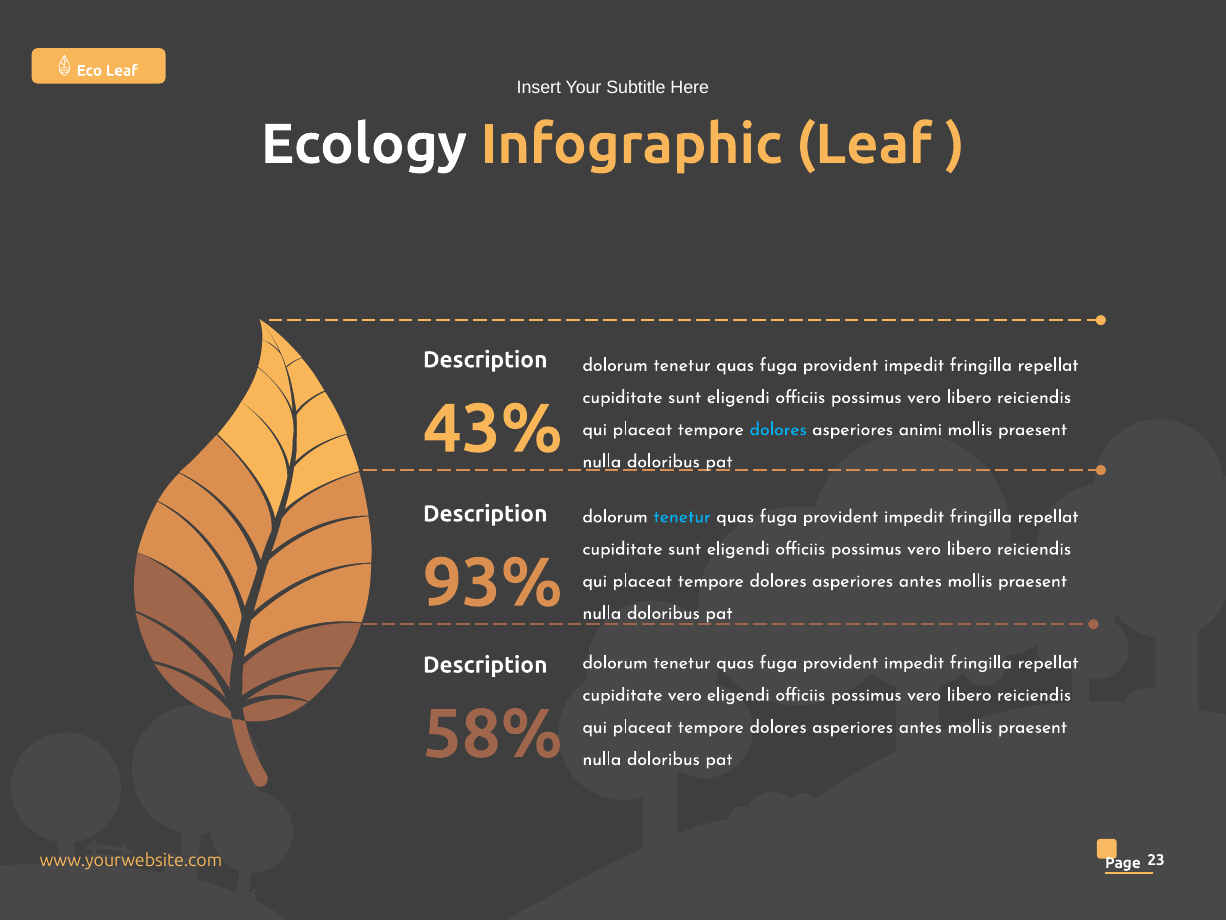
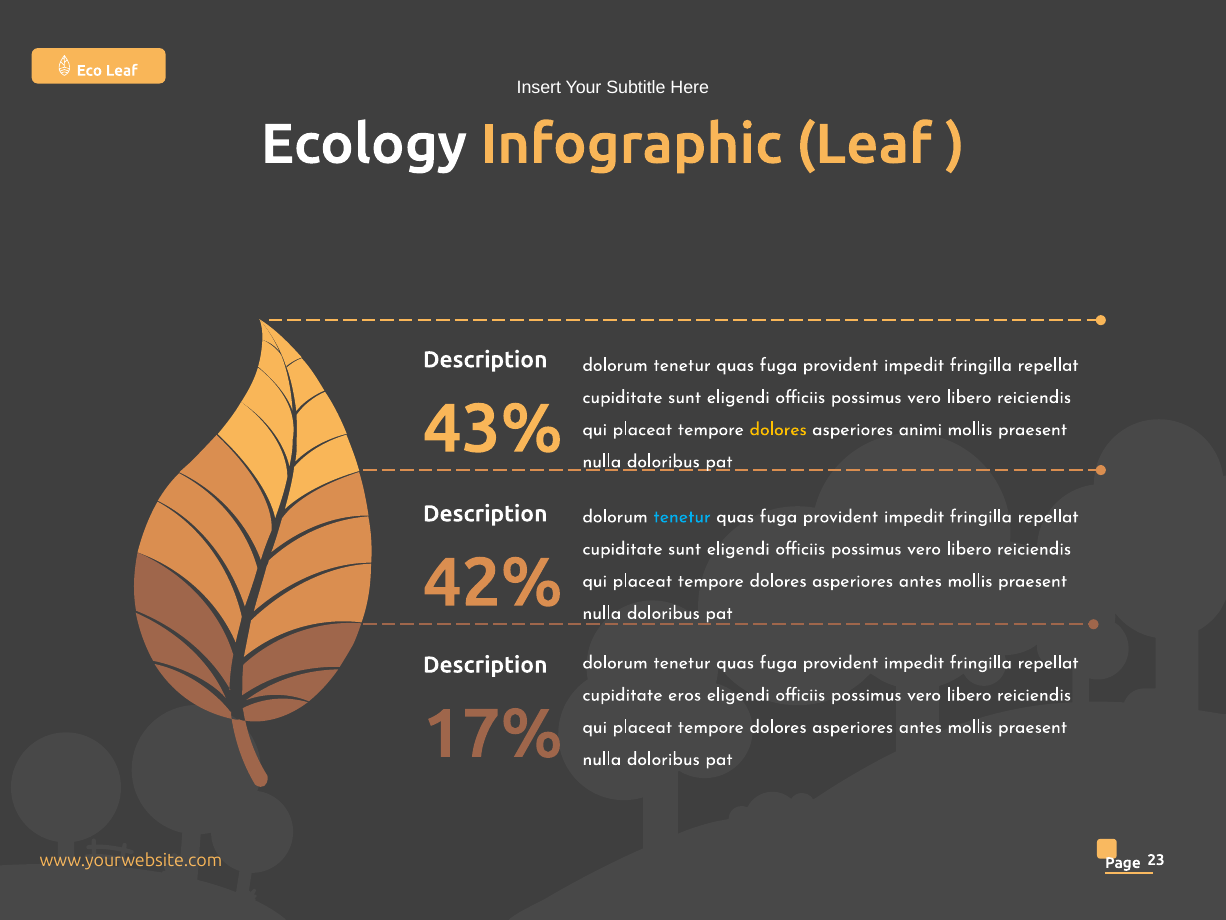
dolores colour: light blue -> yellow (778, 429)
93%: 93% -> 42% (493, 583)
cupiditate vero: vero -> eros (685, 694)
58%: 58% -> 17% (493, 734)
